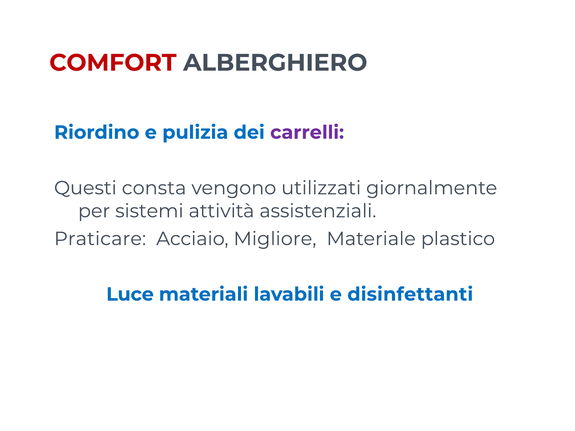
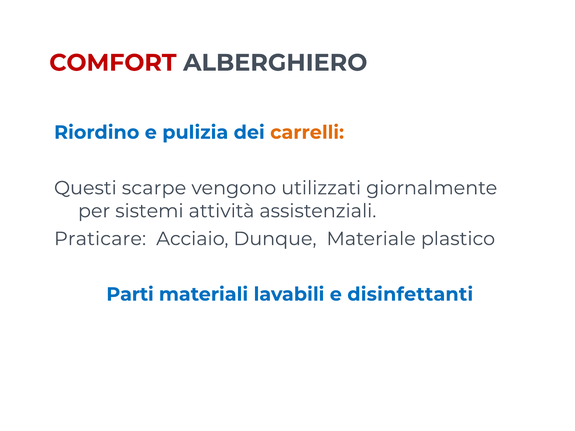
carrelli colour: purple -> orange (307, 133)
consta: consta -> scarpe (154, 188)
Migliore: Migliore -> Dunque (275, 239)
Luce: Luce -> Parti (130, 295)
